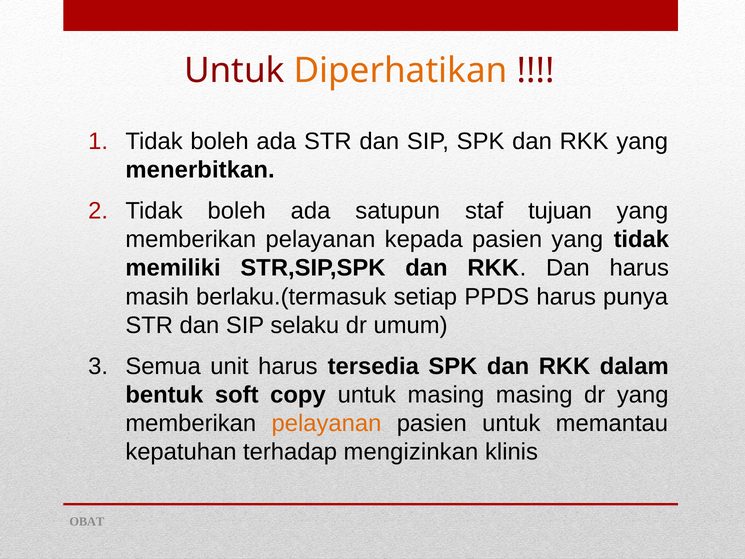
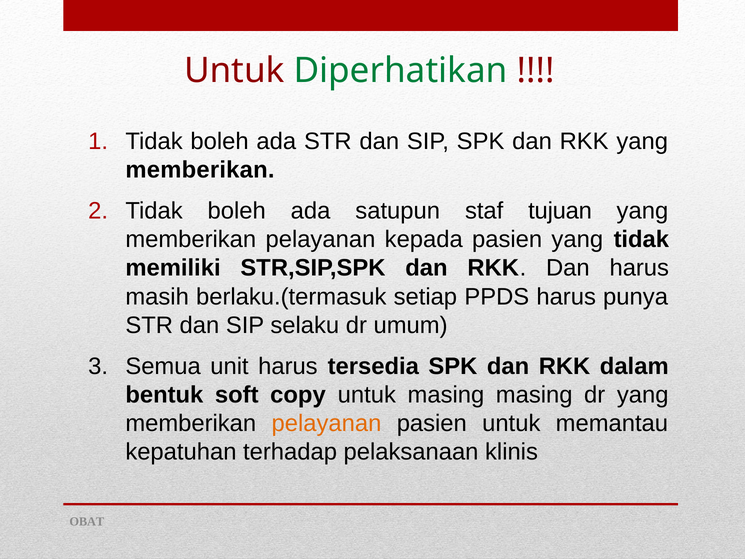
Diperhatikan colour: orange -> green (401, 71)
menerbitkan: menerbitkan -> memberikan (200, 170)
mengizinkan: mengizinkan -> pelaksanaan (411, 452)
